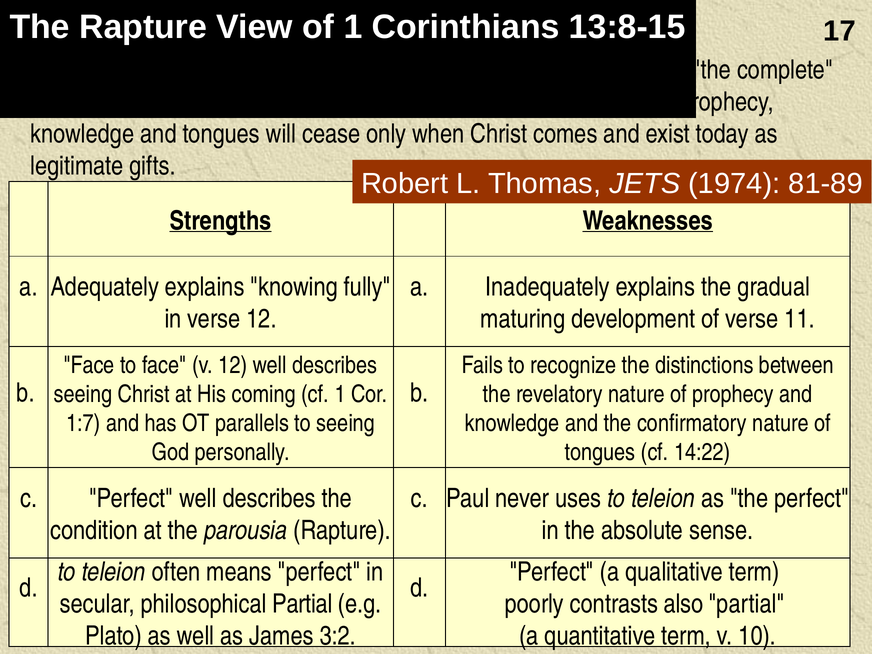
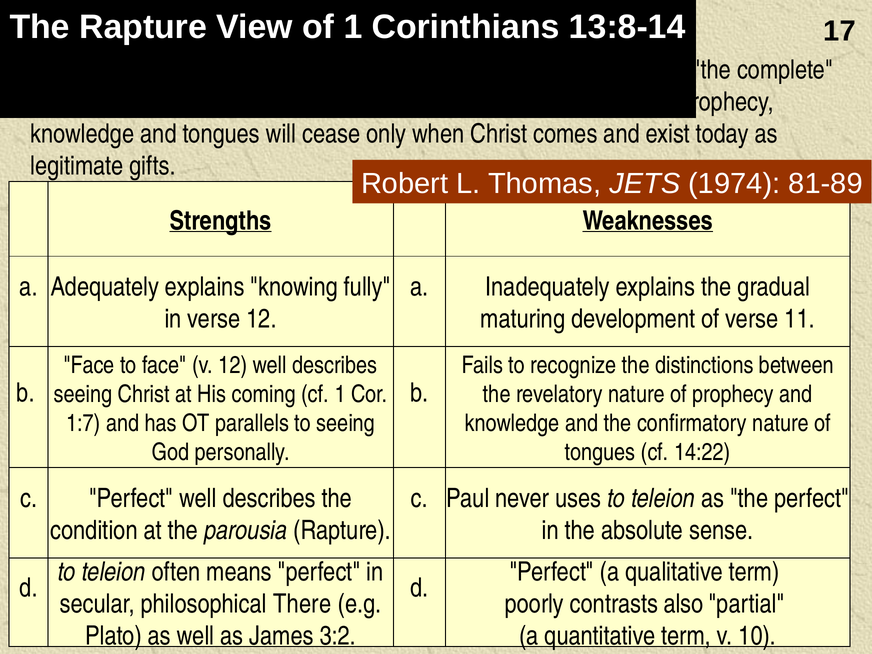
13:8-15: 13:8-15 -> 13:8-14 (627, 27)
philosophical Partial: Partial -> There (302, 604)
